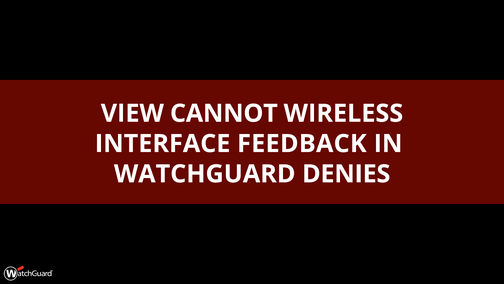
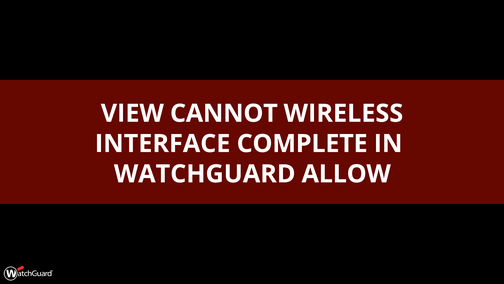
FEEDBACK: FEEDBACK -> COMPLETE (302, 143)
DENIES: DENIES -> ALLOW (346, 174)
